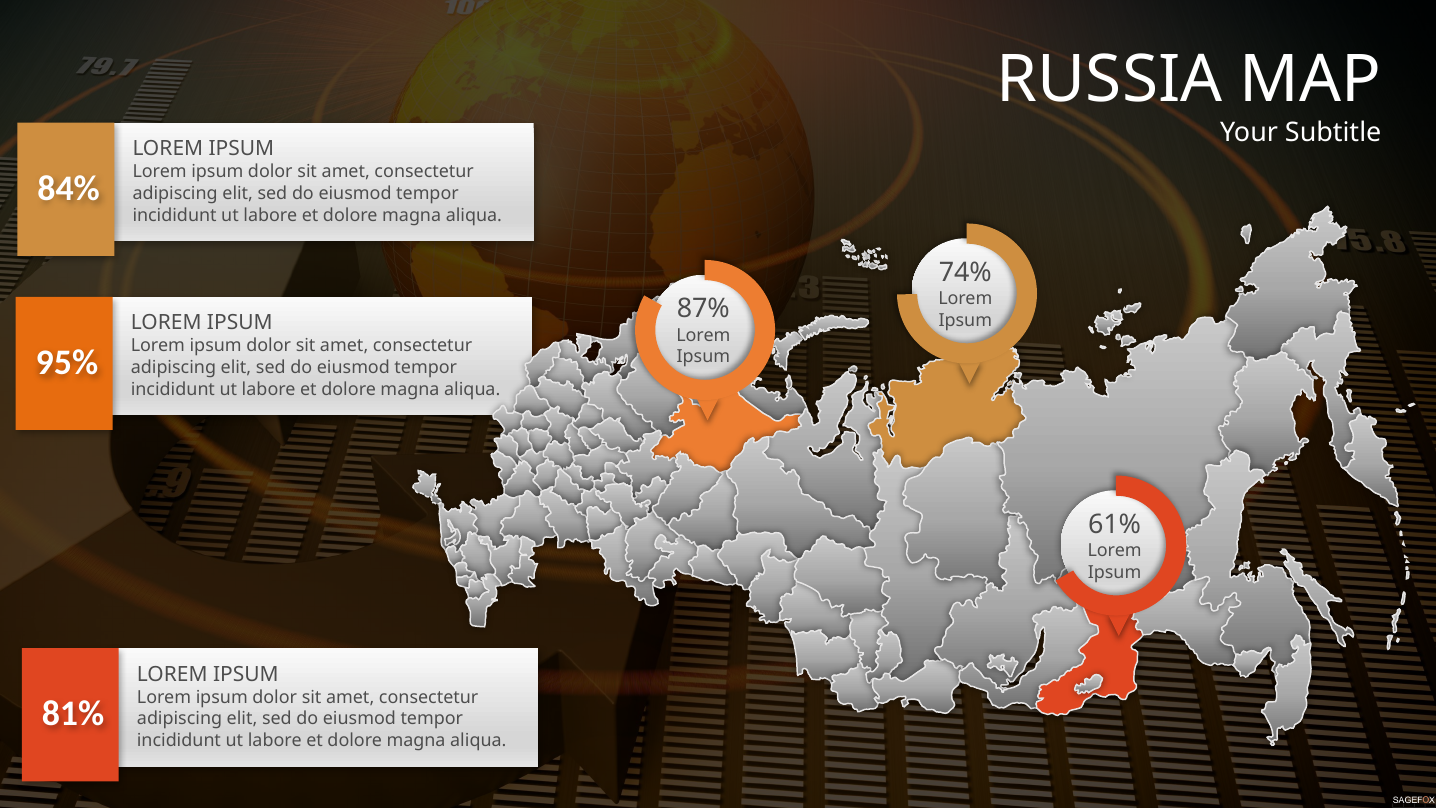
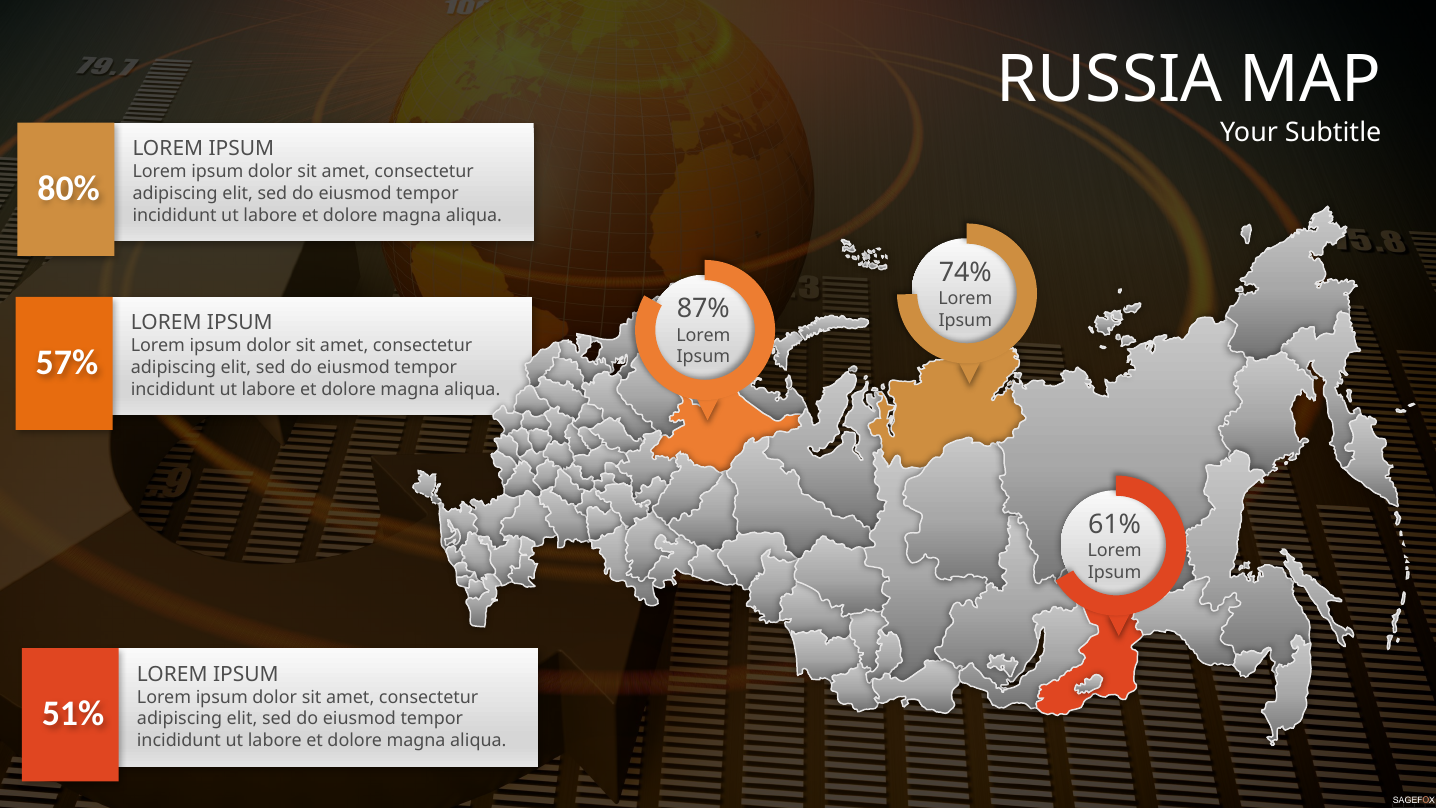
84%: 84% -> 80% (69, 188)
95%: 95% -> 57% (67, 362)
81%: 81% -> 51% (73, 713)
